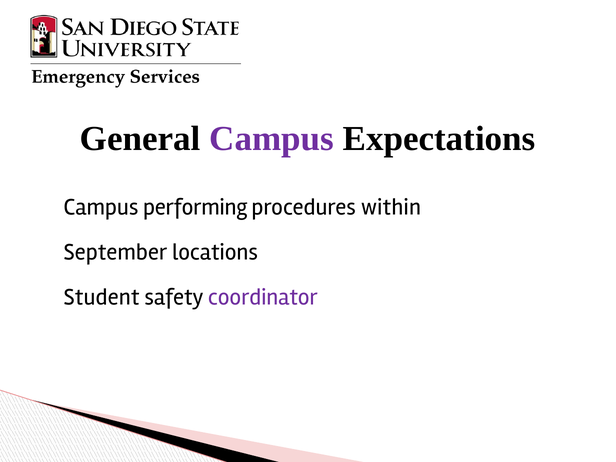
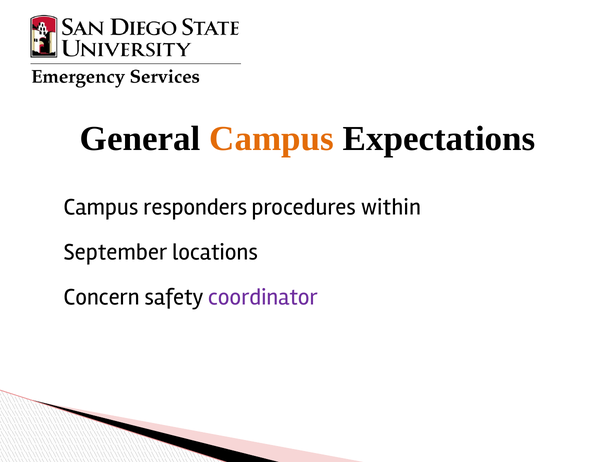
Campus colour: purple -> orange (272, 138)
performing: performing -> responders (195, 207)
Student: Student -> Concern (102, 297)
